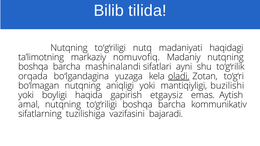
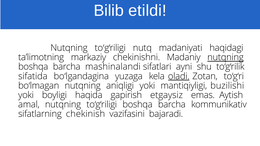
tilida: tilida -> etildi (147, 11)
nomuvofiq: nomuvofiq -> chekinishni (137, 57)
nutqning underline: none -> present (225, 57)
orqada: orqada -> sifatida (33, 76)
tuzilishiga: tuzilishiga -> chekinish (85, 114)
